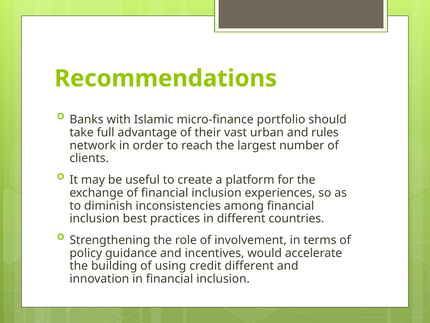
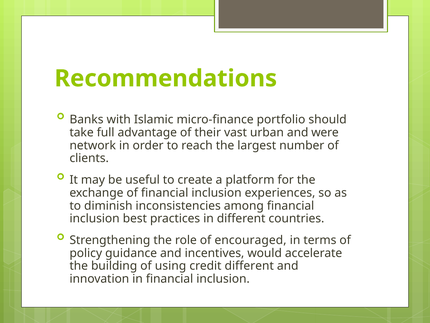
rules: rules -> were (325, 132)
involvement: involvement -> encouraged (251, 240)
